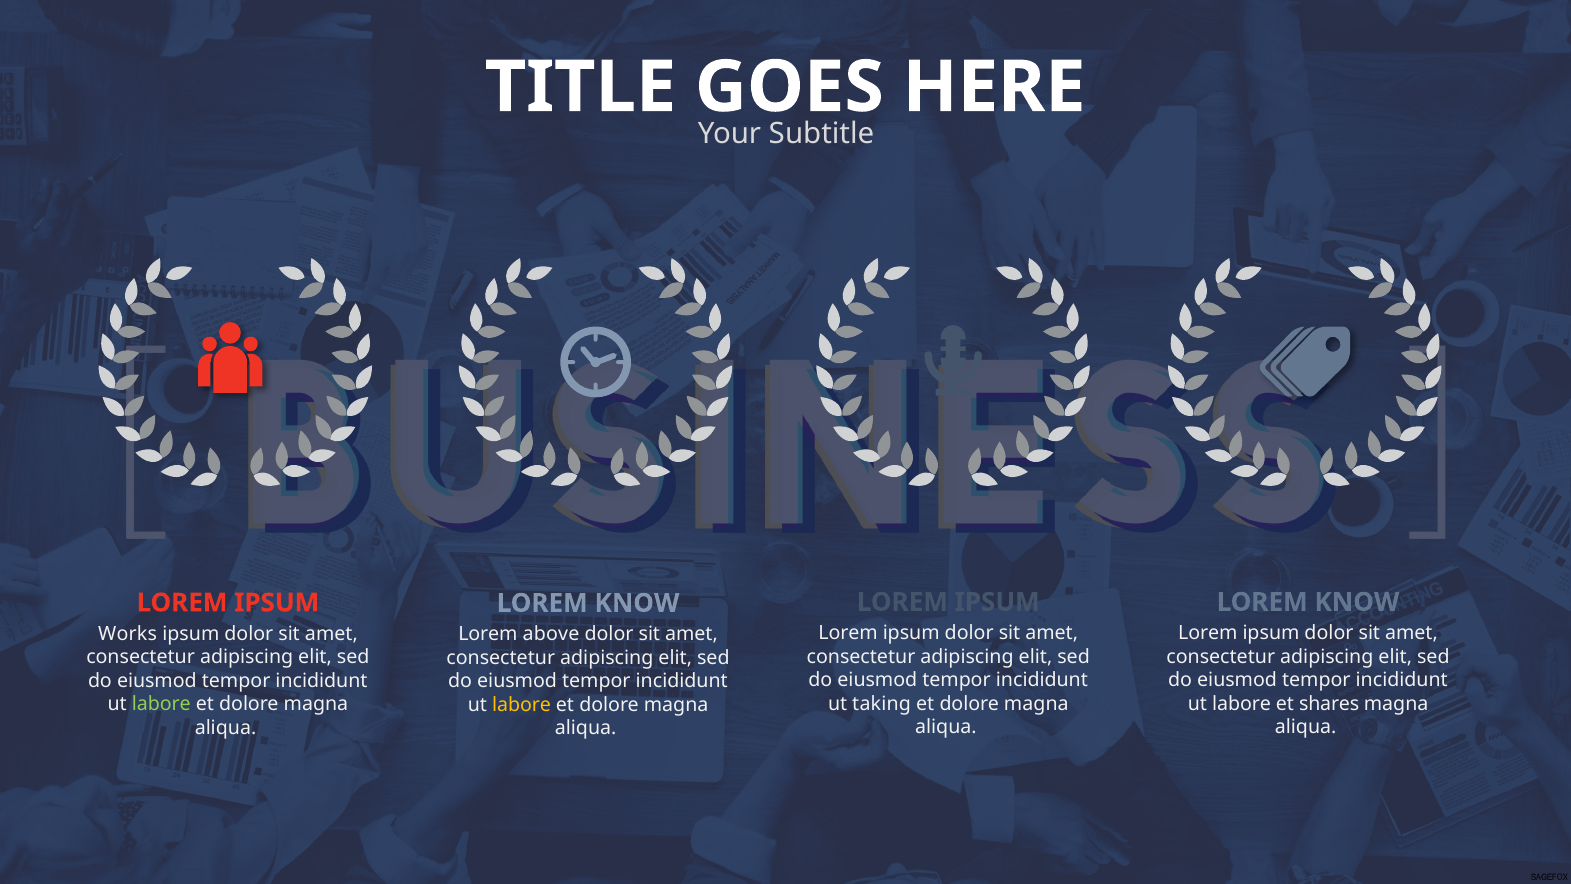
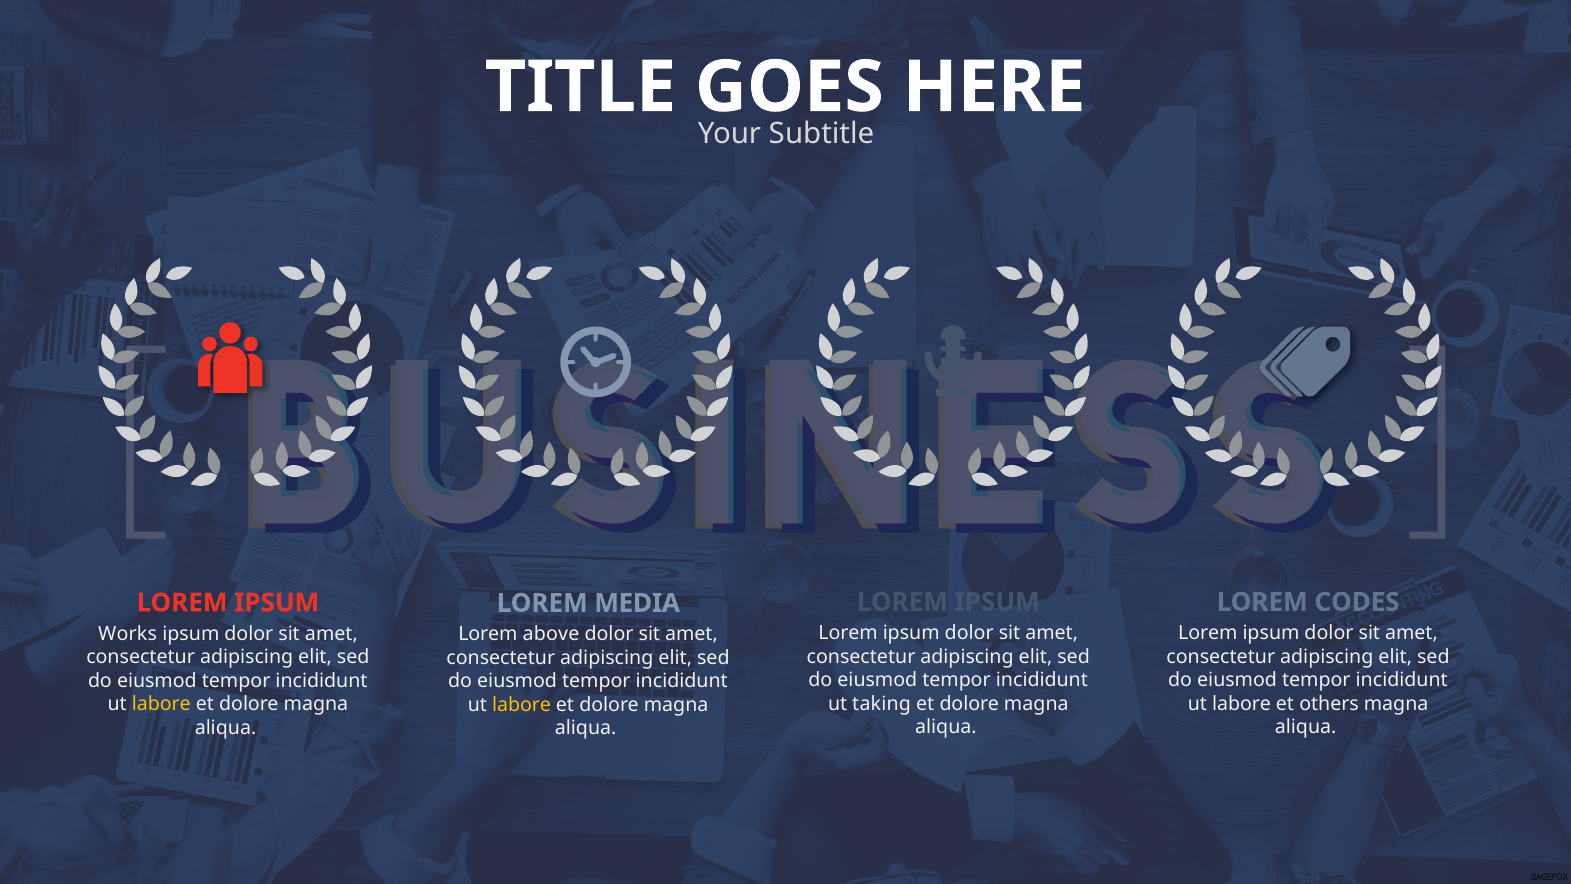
KNOW: KNOW -> CODES (1357, 602)
KNOW: KNOW -> MEDIA (637, 603)
shares: shares -> others (1329, 704)
labore colour: light green -> yellow (161, 704)
